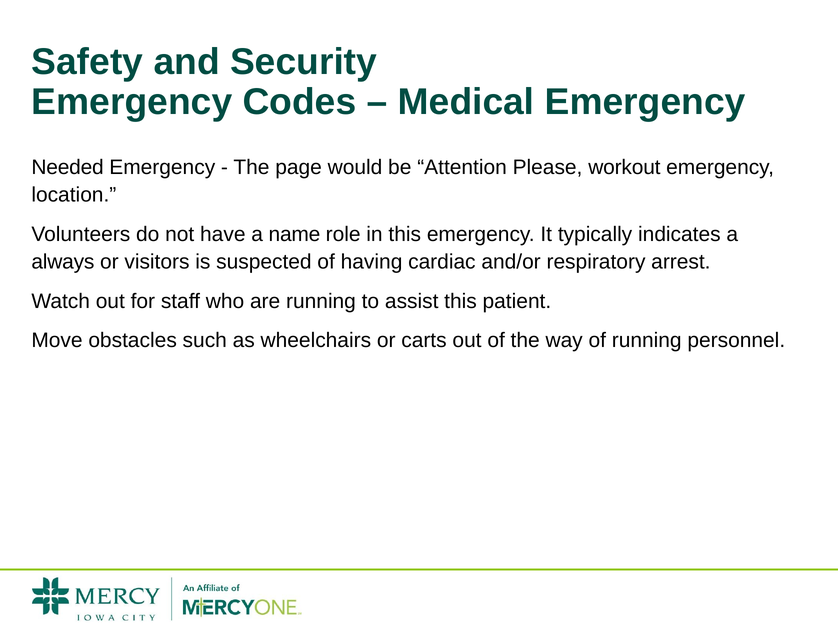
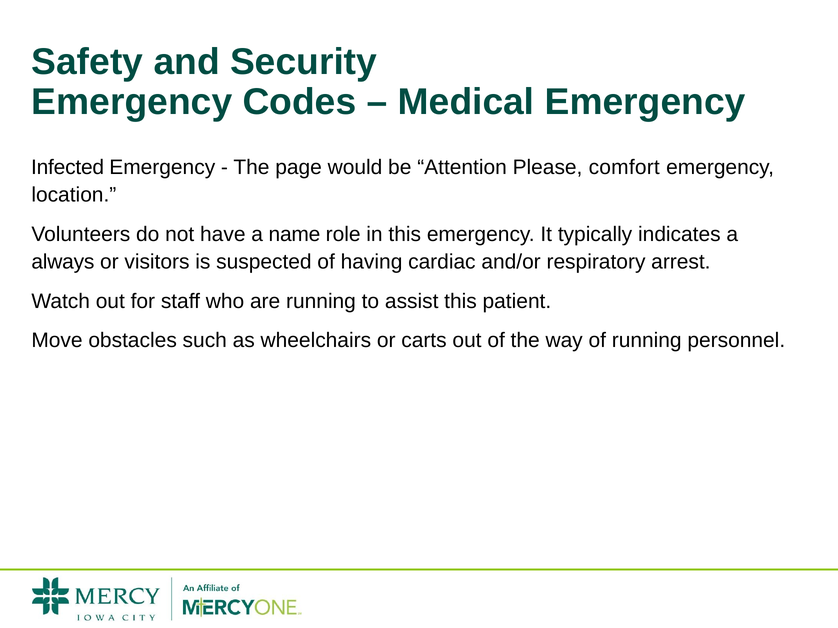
Needed: Needed -> Infected (68, 168)
workout: workout -> comfort (624, 168)
